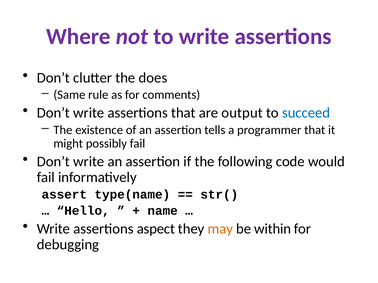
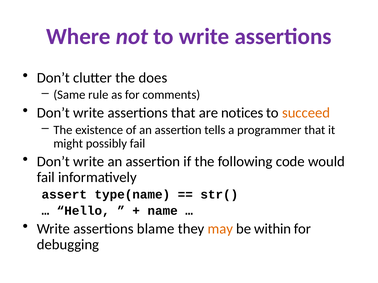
output: output -> notices (242, 113)
succeed colour: blue -> orange (306, 113)
aspect: aspect -> blame (156, 229)
